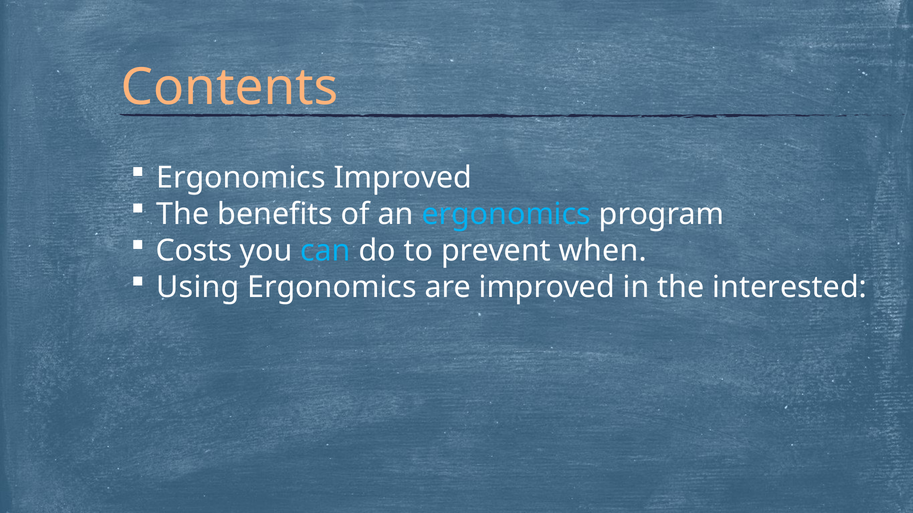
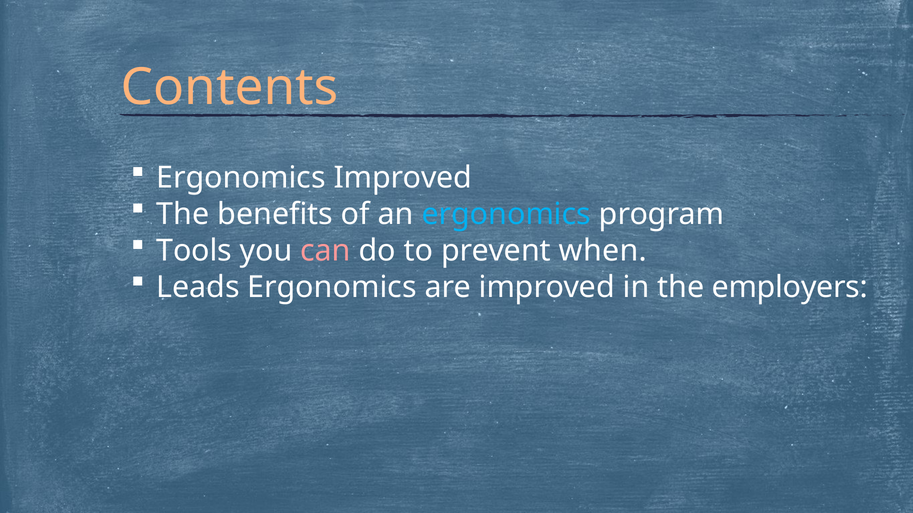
Costs: Costs -> Tools (194, 251)
can colour: light blue -> pink (326, 251)
Using: Using -> Leads (198, 287)
interested: interested -> employers (790, 287)
